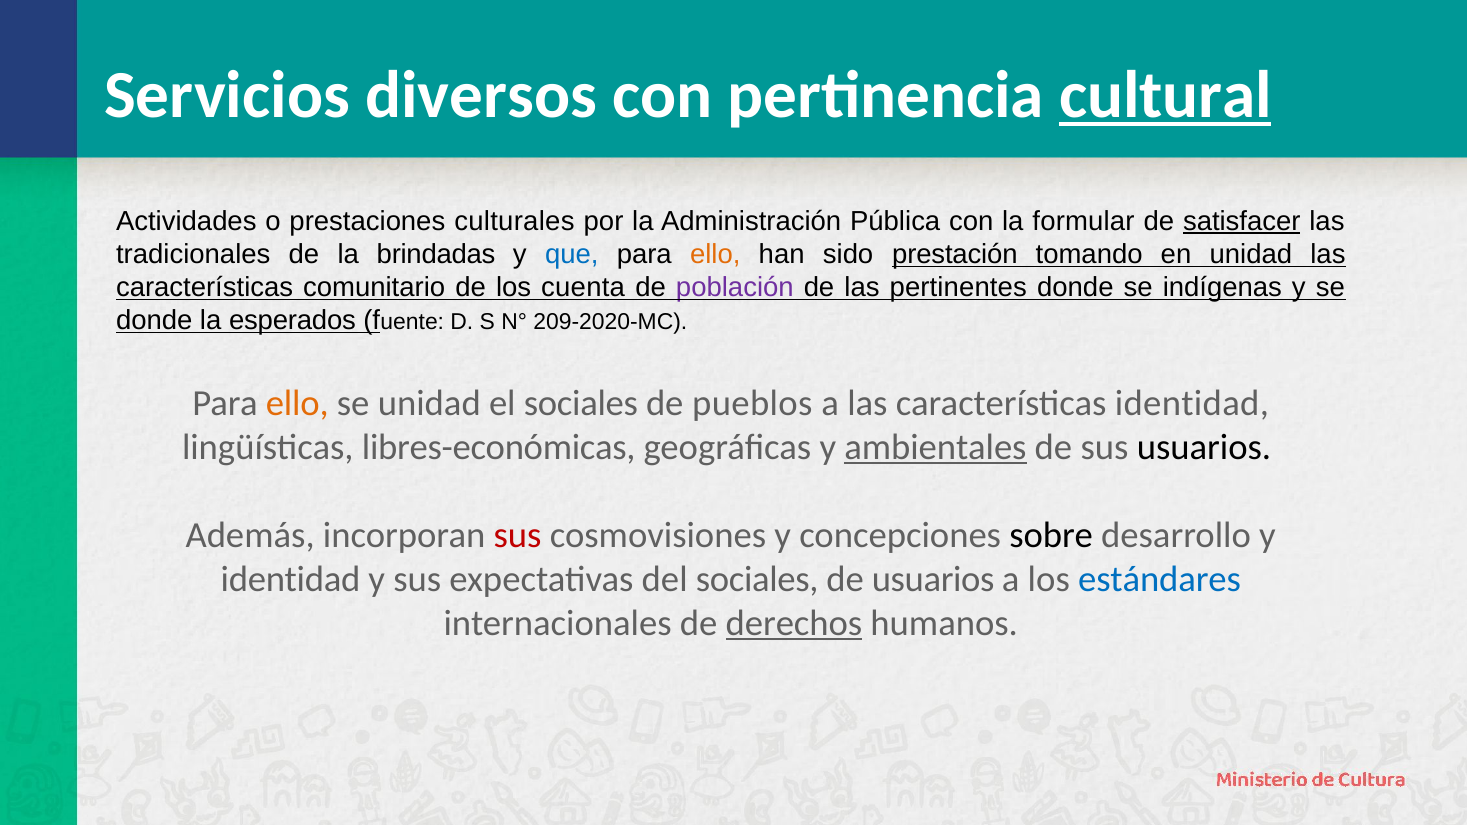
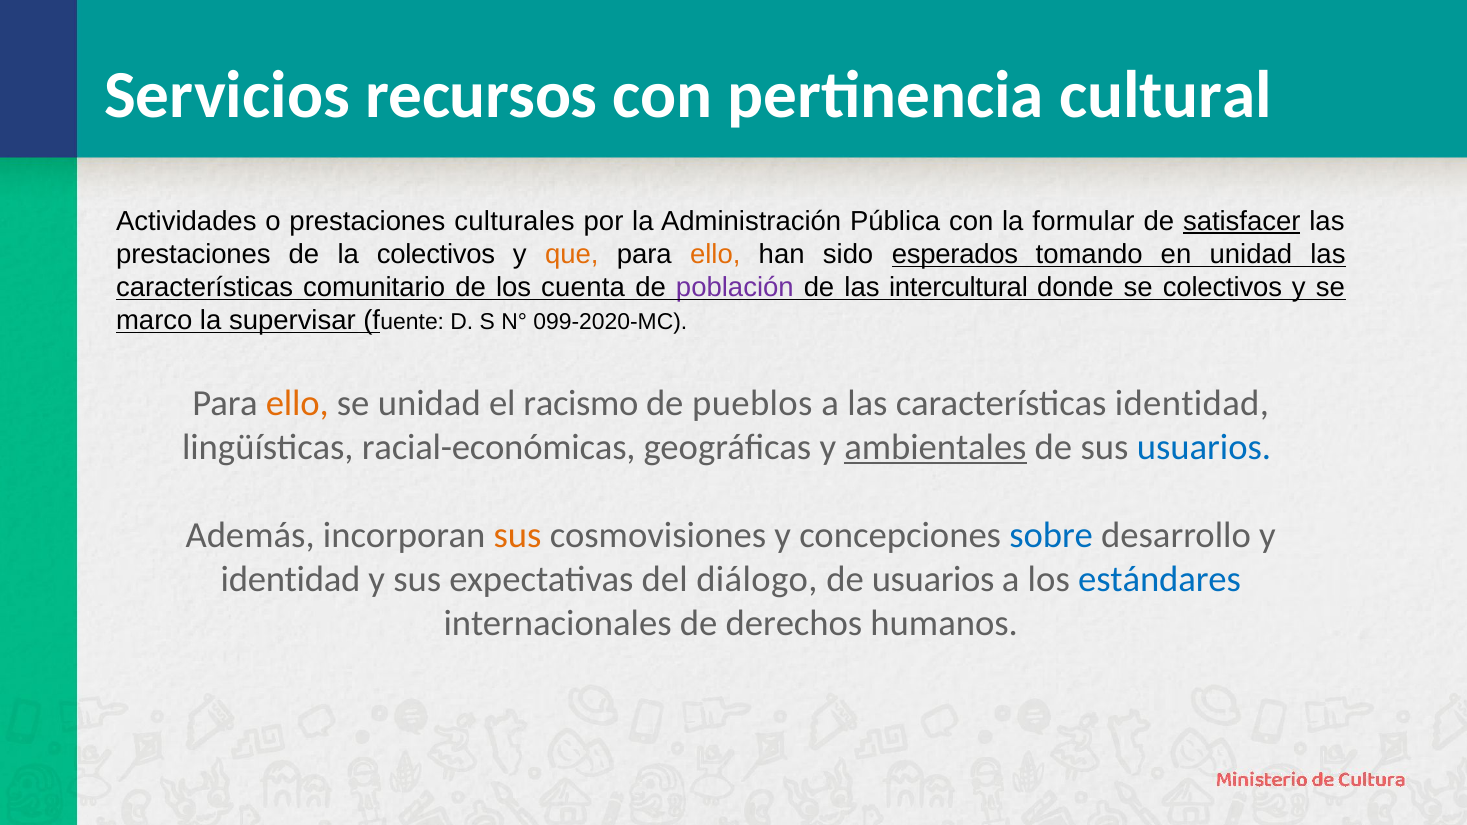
diversos: diversos -> recursos (481, 96)
cultural underline: present -> none (1165, 96)
tradicionales: tradicionales -> prestaciones (193, 254)
la brindadas: brindadas -> colectivos (436, 254)
que colour: blue -> orange (572, 254)
prestación: prestación -> esperados (955, 254)
pertinentes: pertinentes -> intercultural (958, 287)
se indígenas: indígenas -> colectivos (1222, 287)
donde: donde -> marco (154, 320)
esperados: esperados -> supervisar (292, 320)
209-2020-MC: 209-2020-MC -> 099-2020-MC (610, 322)
el sociales: sociales -> racismo (581, 404)
libres-económicas: libres-económicas -> racial-económicas (499, 448)
usuarios colour: black -> blue (1204, 448)
sus colour: red -> orange (518, 536)
sobre colour: black -> blue (1051, 536)
del sociales: sociales -> diálogo (757, 580)
derechos underline: present -> none (794, 624)
